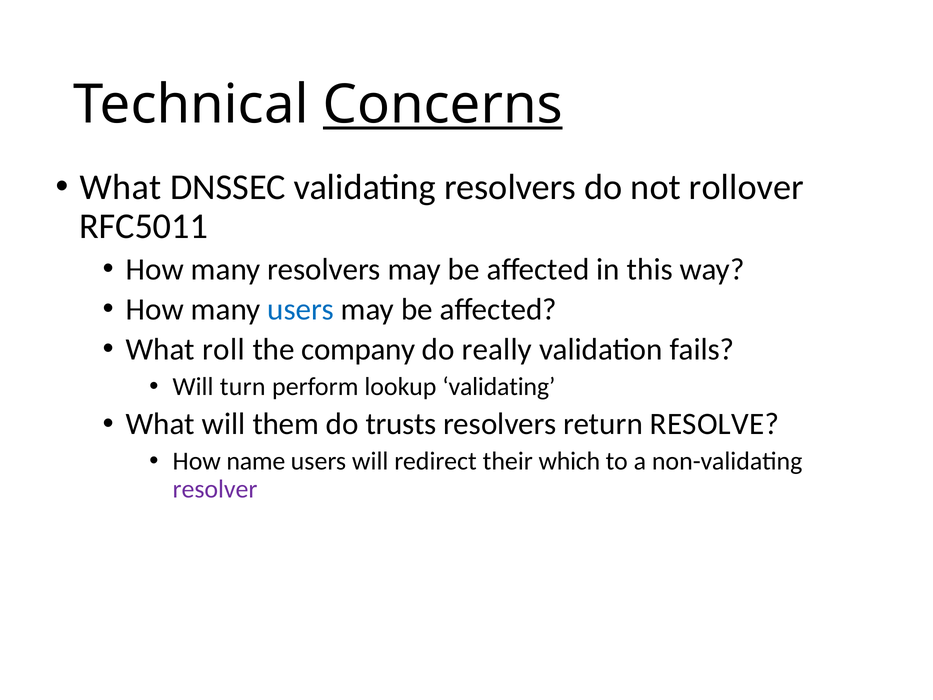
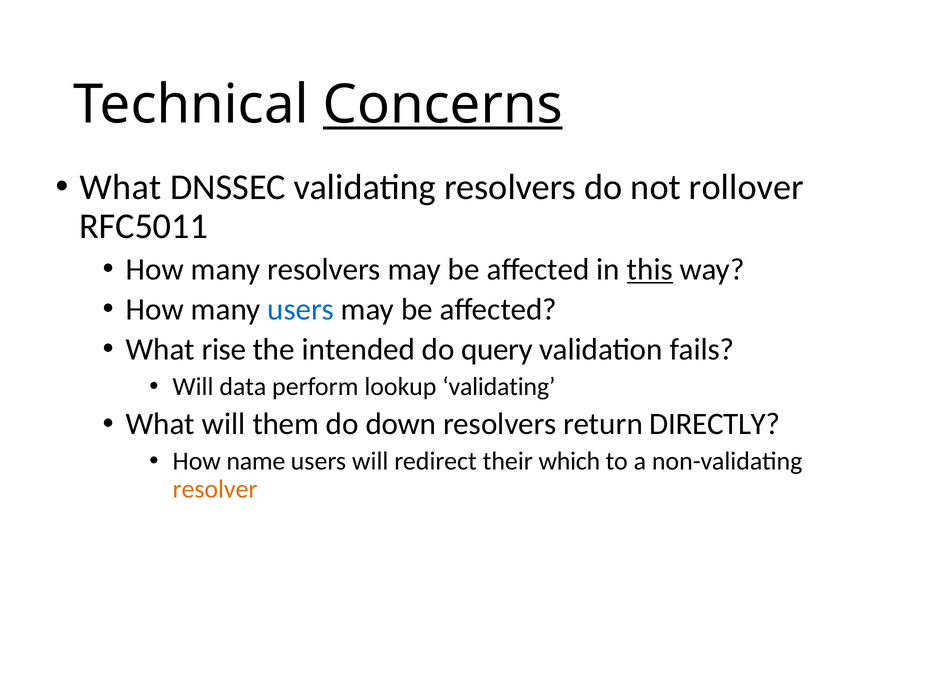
this underline: none -> present (650, 269)
roll: roll -> rise (224, 349)
company: company -> intended (358, 349)
really: really -> query (497, 349)
turn: turn -> data (243, 387)
trusts: trusts -> down (401, 424)
RESOLVE: RESOLVE -> DIRECTLY (715, 424)
resolver colour: purple -> orange (215, 489)
